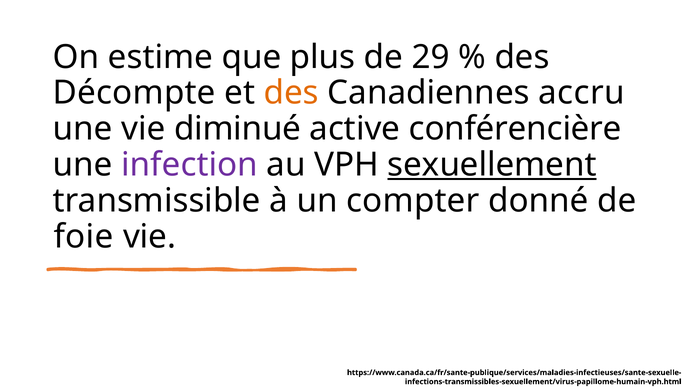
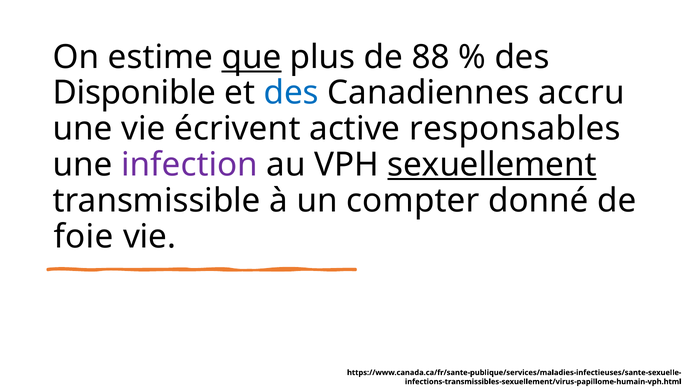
que underline: none -> present (251, 57)
29: 29 -> 88 (431, 57)
Décompte: Décompte -> Disponible (135, 93)
des colour: orange -> blue (291, 93)
diminué: diminué -> écrivent (237, 129)
conférencière: conférencière -> responsables (515, 129)
